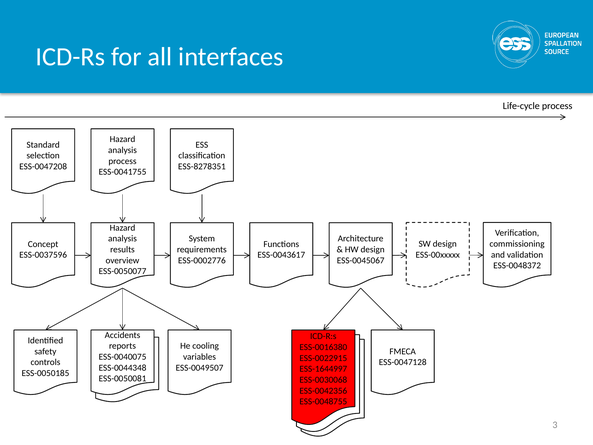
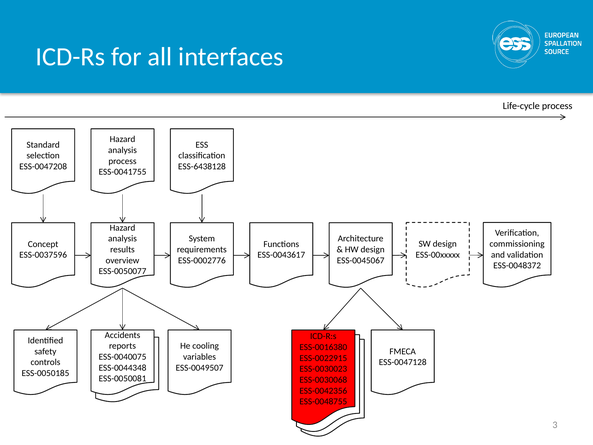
ESS-8278351: ESS-8278351 -> ESS-6438128 (202, 166)
ESS-1644997: ESS-1644997 -> ESS-0030023 (323, 369)
